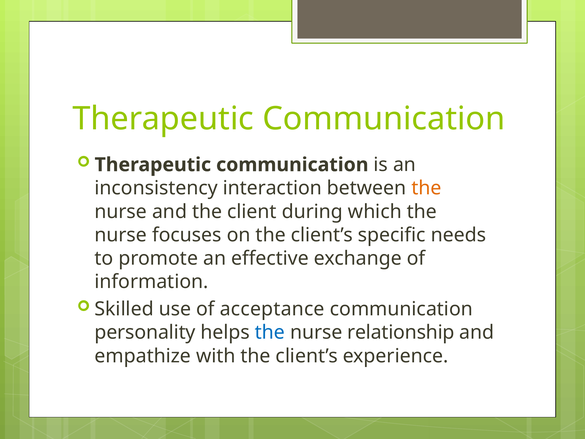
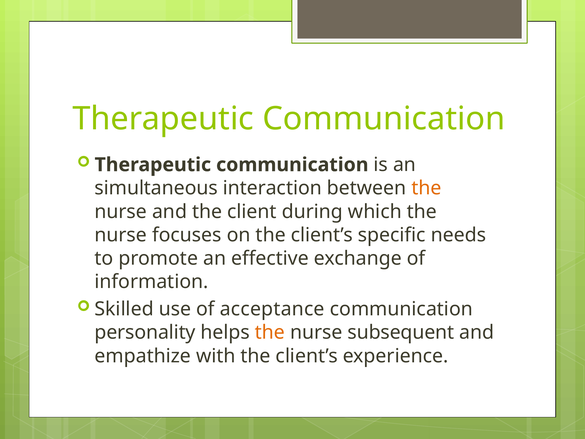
inconsistency: inconsistency -> simultaneous (156, 188)
the colour: blue -> orange (270, 332)
relationship: relationship -> subsequent (401, 332)
